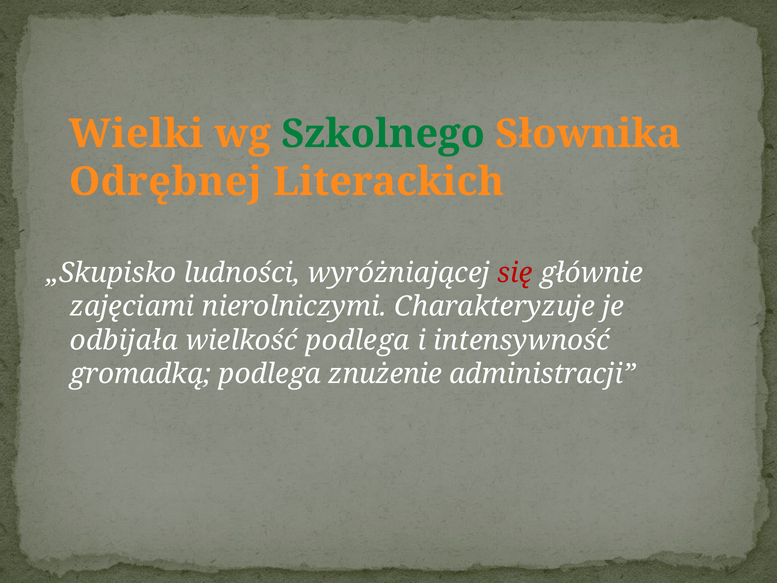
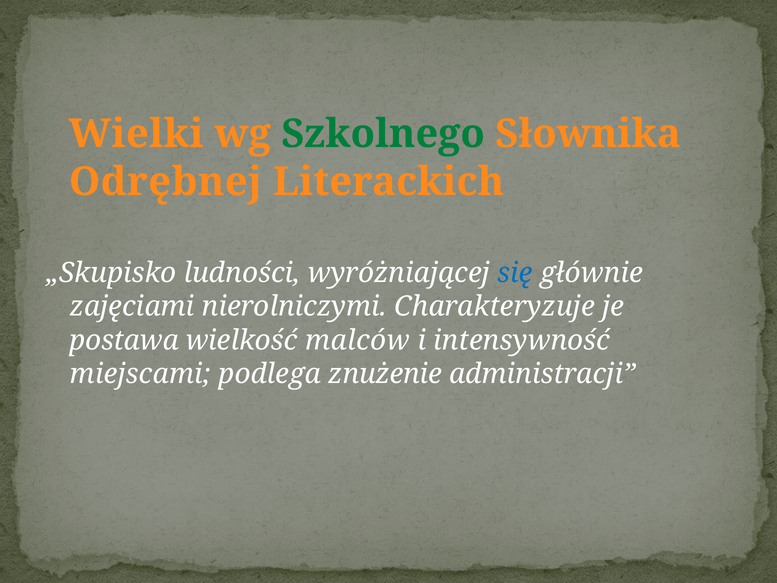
się colour: red -> blue (515, 273)
odbijała: odbijała -> postawa (124, 340)
wielkość podlega: podlega -> malców (357, 340)
gromadką: gromadką -> miejscami (140, 374)
